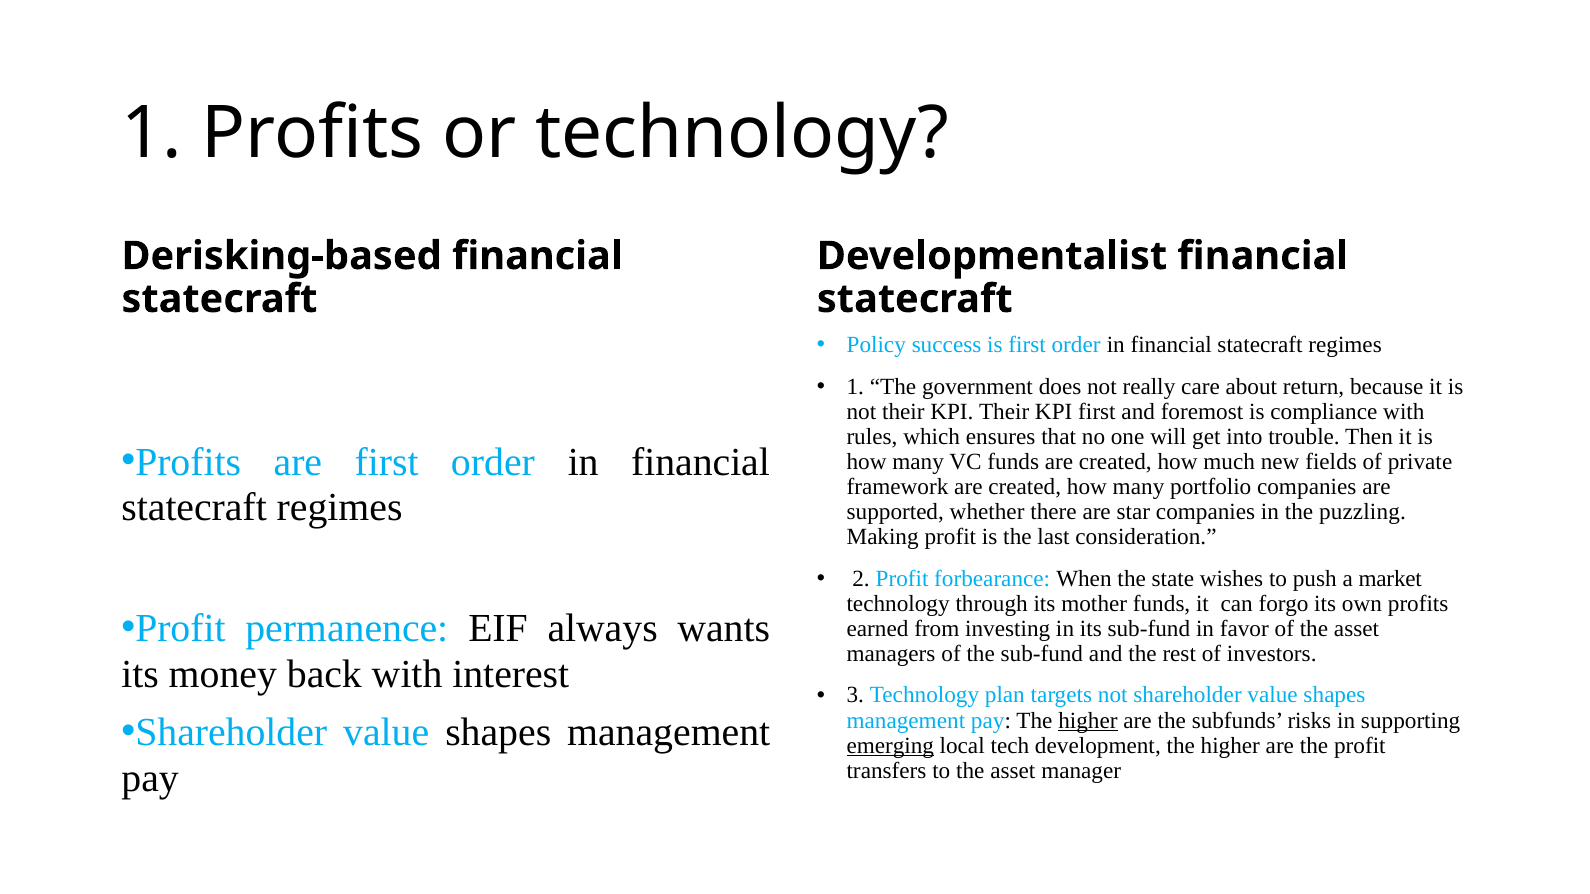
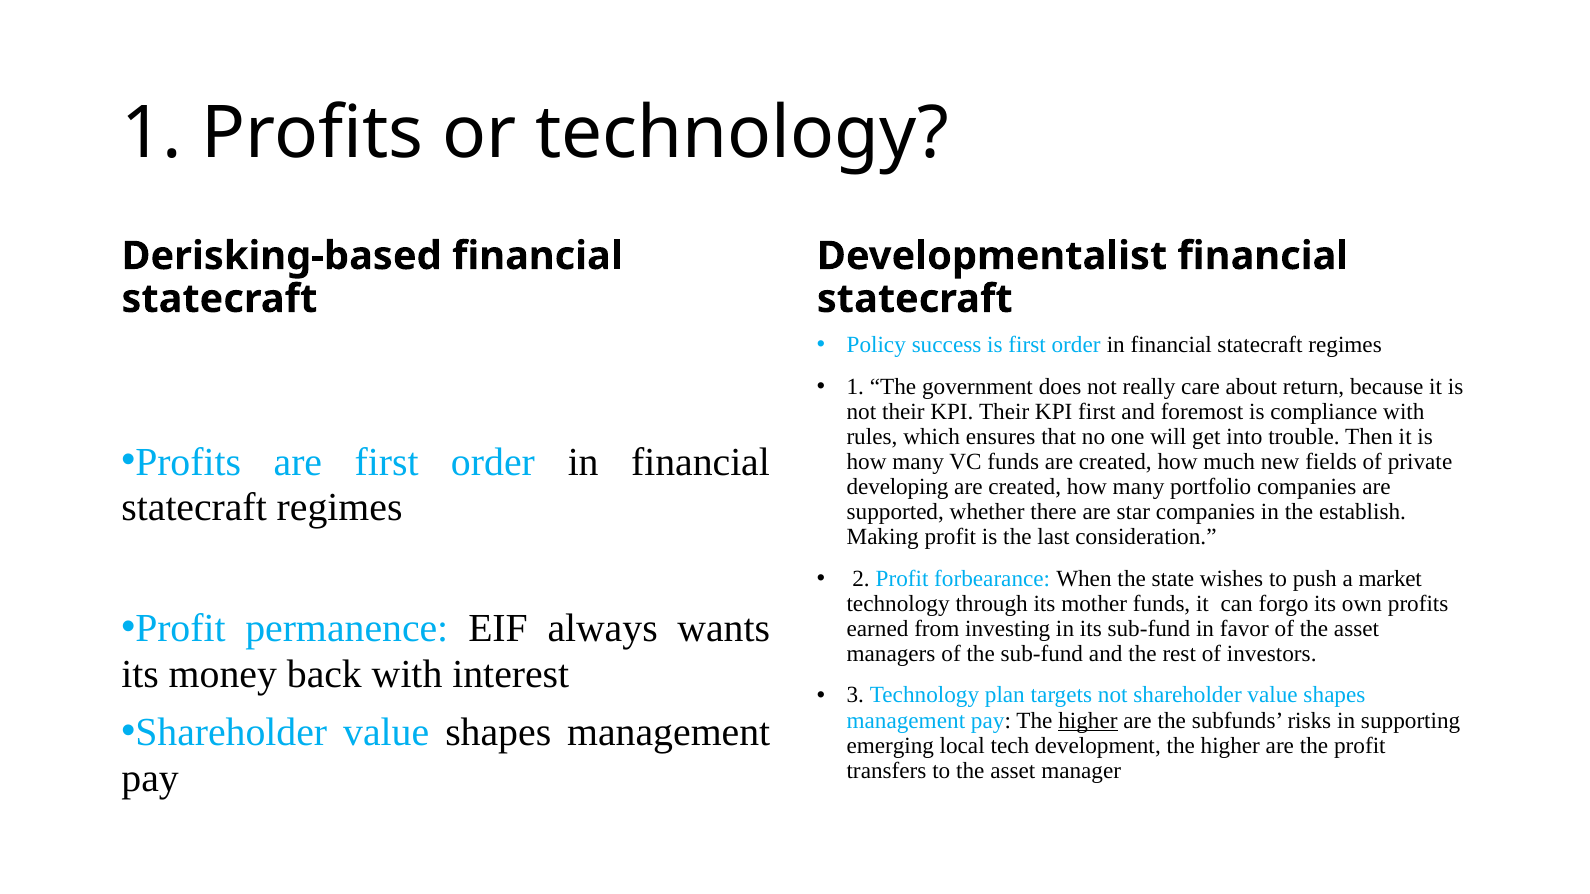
framework: framework -> developing (898, 487)
puzzling: puzzling -> establish (1363, 512)
emerging underline: present -> none (890, 746)
